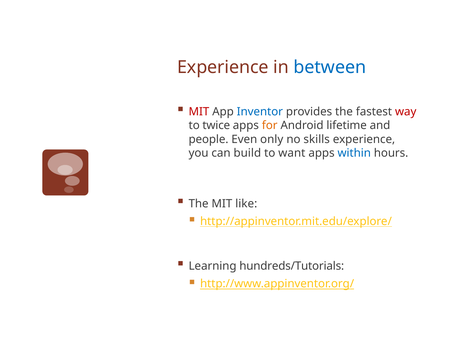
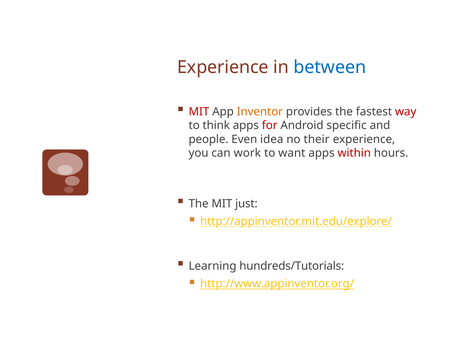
Inventor colour: blue -> orange (260, 112)
twice: twice -> think (216, 125)
for colour: orange -> red (270, 125)
lifetime: lifetime -> specific (347, 125)
only: only -> idea (272, 139)
skills: skills -> their (317, 139)
build: build -> work (247, 153)
within colour: blue -> red (354, 153)
like: like -> just (246, 204)
